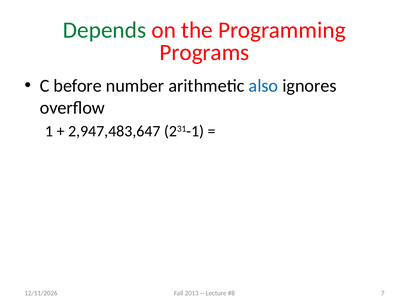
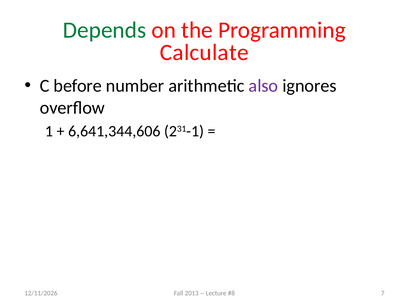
Programs: Programs -> Calculate (204, 53)
also colour: blue -> purple (263, 86)
2,947,483,647: 2,947,483,647 -> 6,641,344,606 (114, 131)
